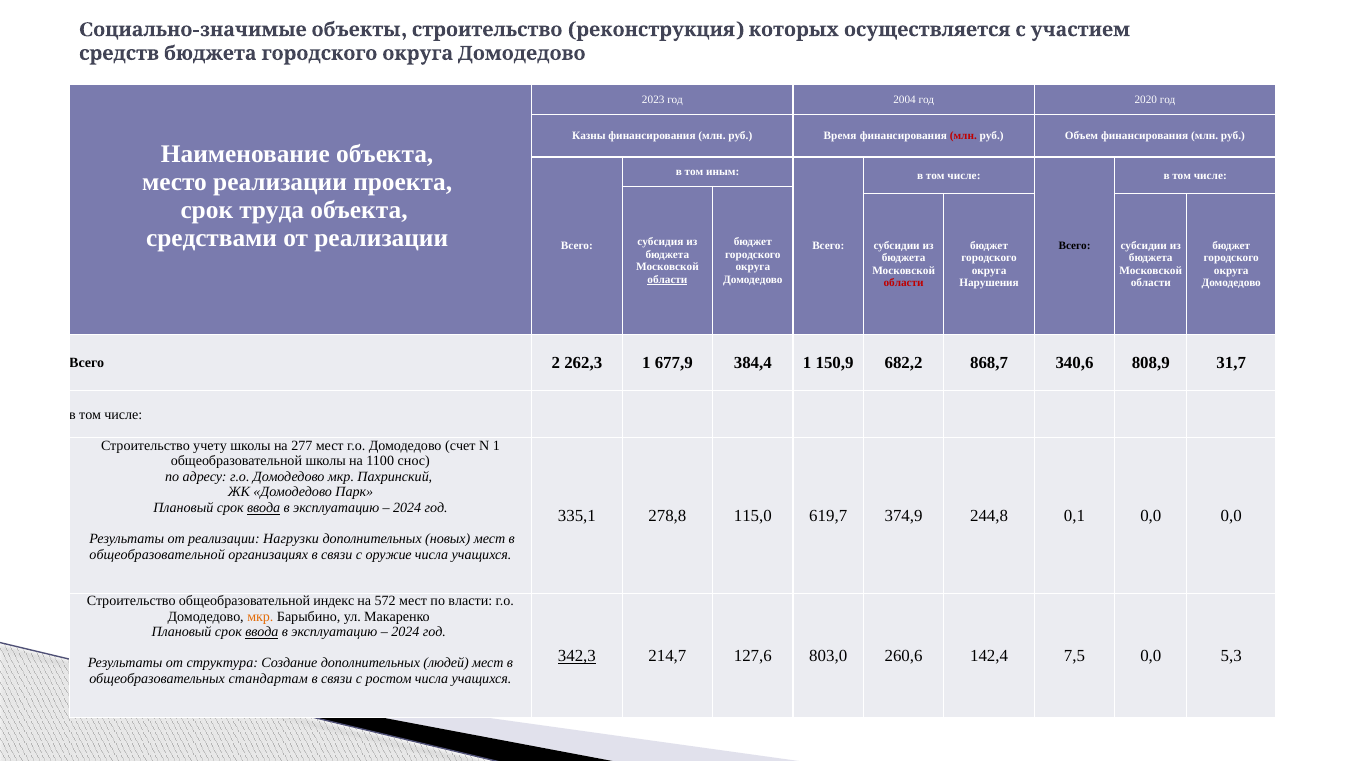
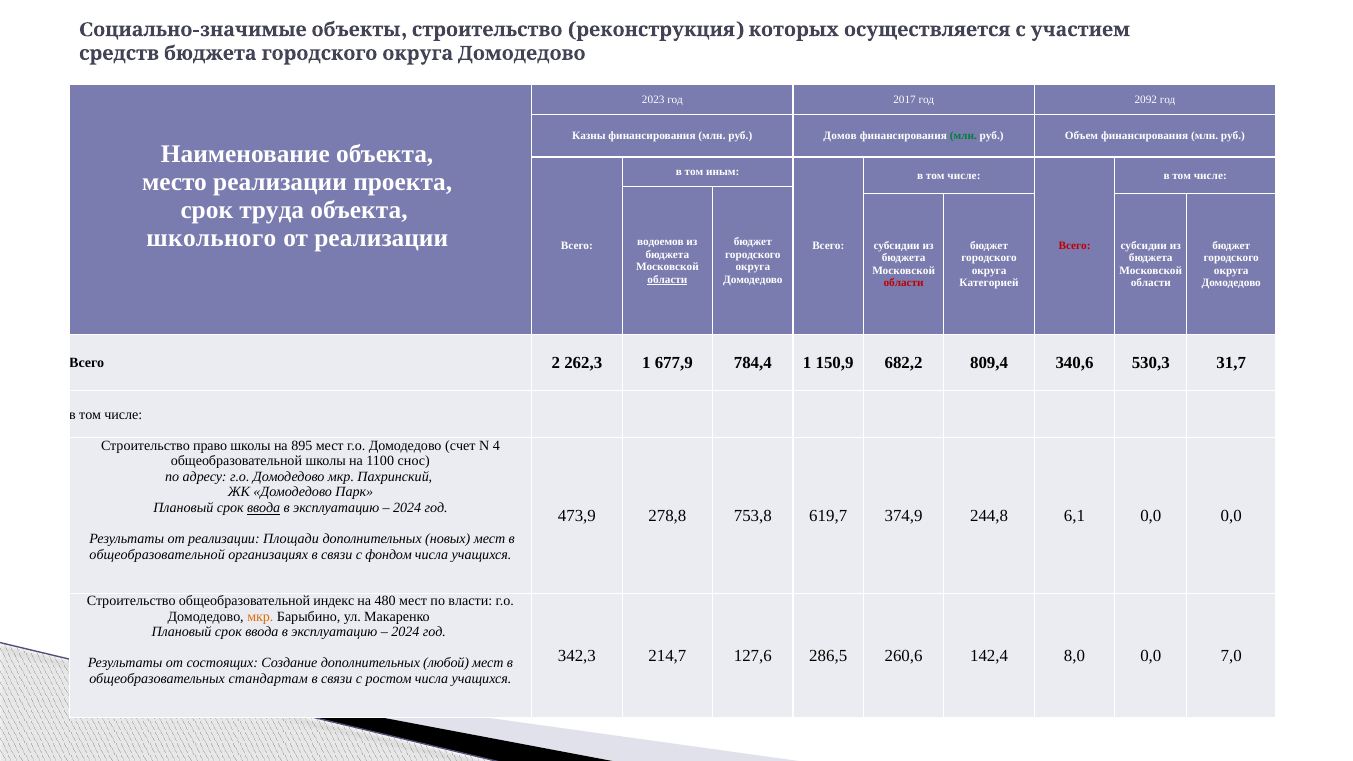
2004: 2004 -> 2017 (905, 100)
2020: 2020 -> 2092 (1146, 100)
Время: Время -> Домов (840, 136)
млн colour: red -> green (963, 136)
средствами: средствами -> школьного (211, 238)
субсидия: субсидия -> водоемов (660, 242)
Всего colour: black -> red (1075, 246)
Нарушения: Нарушения -> Категорией (989, 283)
384,4: 384,4 -> 784,4 (753, 363)
868,7: 868,7 -> 809,4 (989, 363)
808,9: 808,9 -> 530,3 (1151, 363)
учету: учету -> право (210, 446)
277: 277 -> 895 (302, 446)
N 1: 1 -> 4 (496, 446)
335,1: 335,1 -> 473,9 (577, 516)
115,0: 115,0 -> 753,8 (753, 516)
0,1: 0,1 -> 6,1 (1075, 516)
Нагрузки: Нагрузки -> Площади (291, 539)
оружие: оружие -> фондом (389, 555)
572: 572 -> 480 (385, 601)
ввода underline: present -> none (262, 632)
342,3 underline: present -> none (577, 656)
803,0: 803,0 -> 286,5 (828, 656)
7,5: 7,5 -> 8,0 (1075, 656)
5,3: 5,3 -> 7,0 (1231, 656)
структура: структура -> состоящих (222, 663)
людей: людей -> любой (446, 663)
